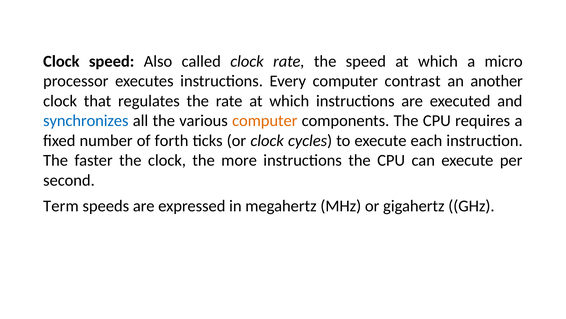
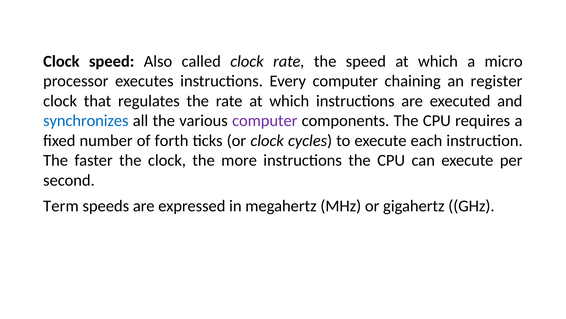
contrast: contrast -> chaining (413, 81)
another: another -> register (496, 81)
computer colour: orange -> purple (265, 121)
